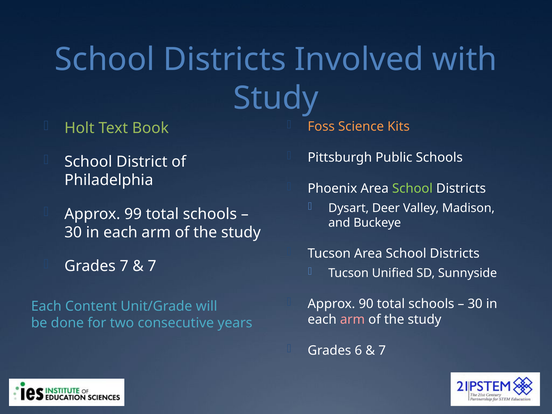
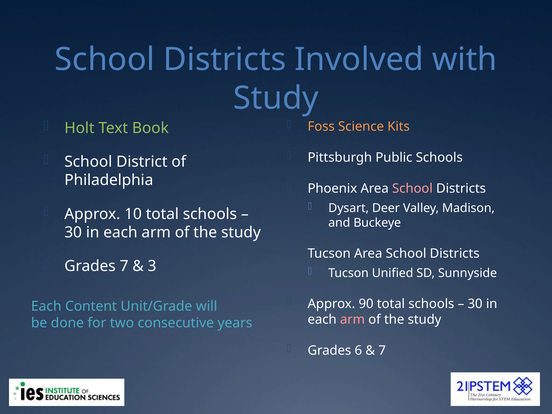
School colour: light green -> pink (412, 188)
99: 99 -> 10 (133, 214)
7: 7 -> 3 (152, 266)
